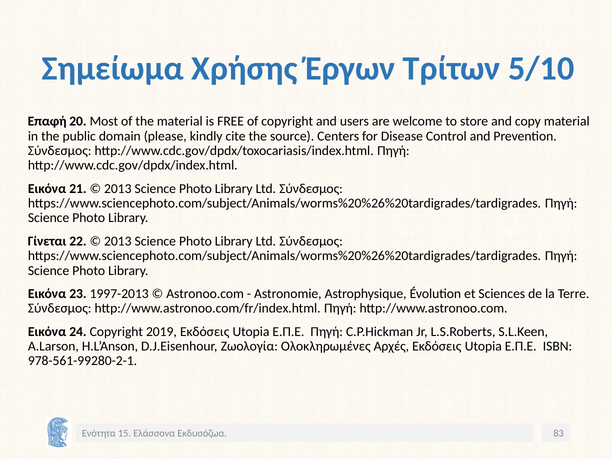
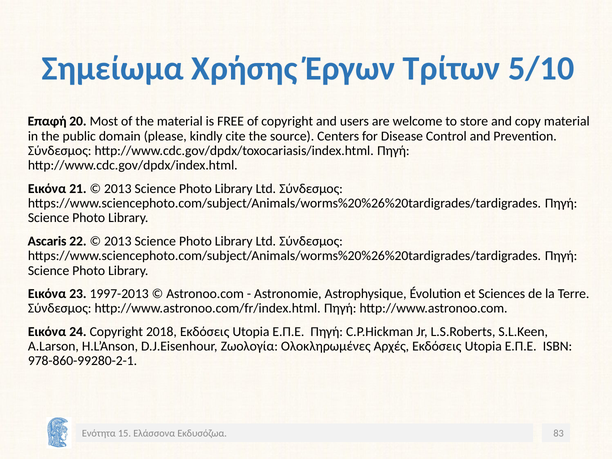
Γίνεται: Γίνεται -> Ascaris (47, 241)
2019: 2019 -> 2018 (161, 332)
978-561-99280-2-1: 978-561-99280-2-1 -> 978-860-99280-2-1 (82, 361)
